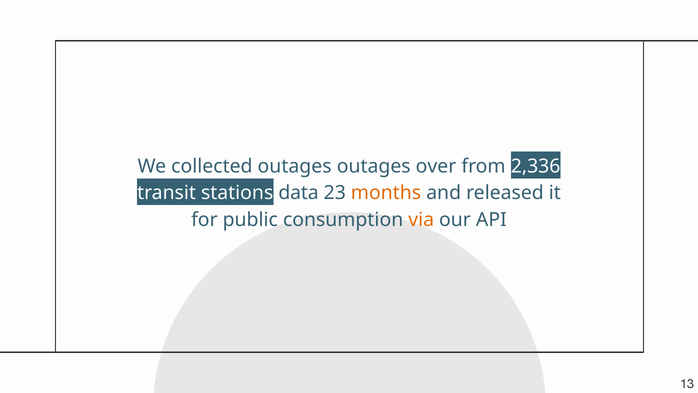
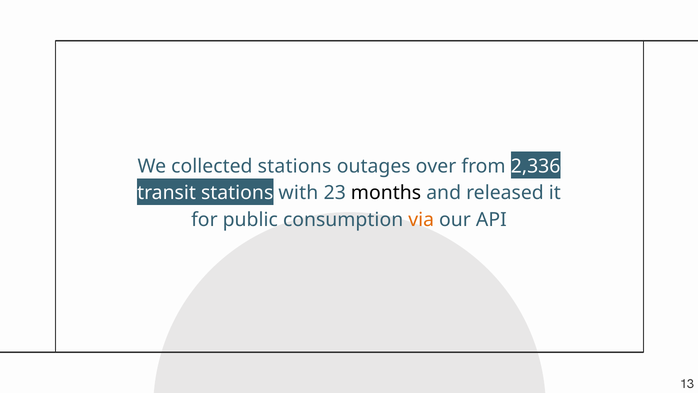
collected outages: outages -> stations (295, 166)
data: data -> with (298, 193)
months colour: orange -> black (386, 193)
